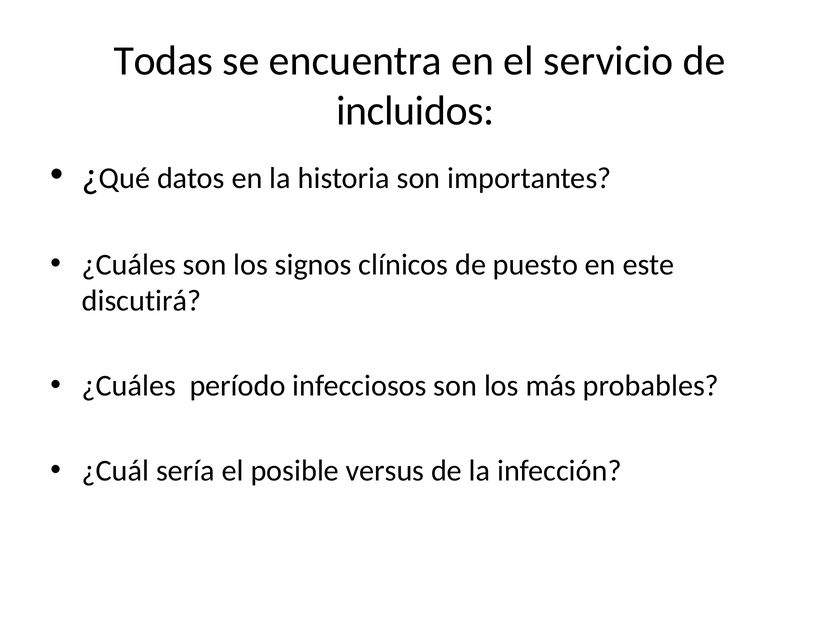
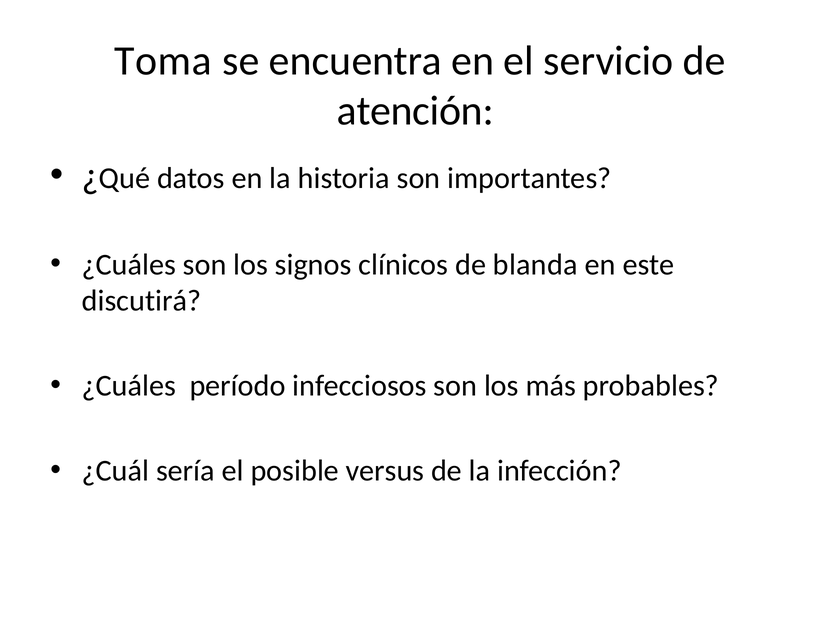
Todas: Todas -> Toma (163, 61)
incluidos: incluidos -> atención (415, 111)
puesto: puesto -> blanda (535, 264)
